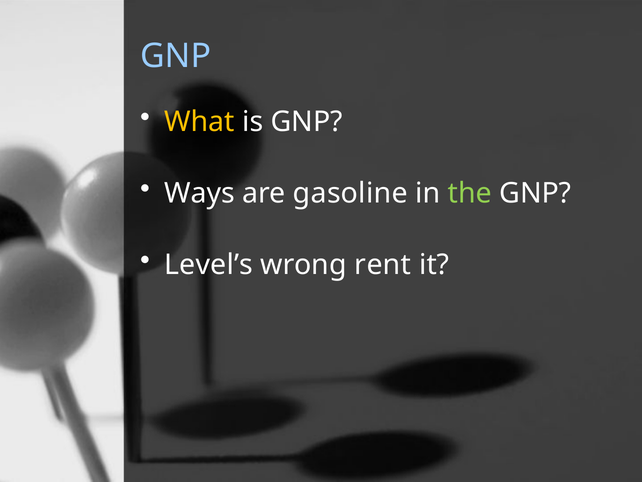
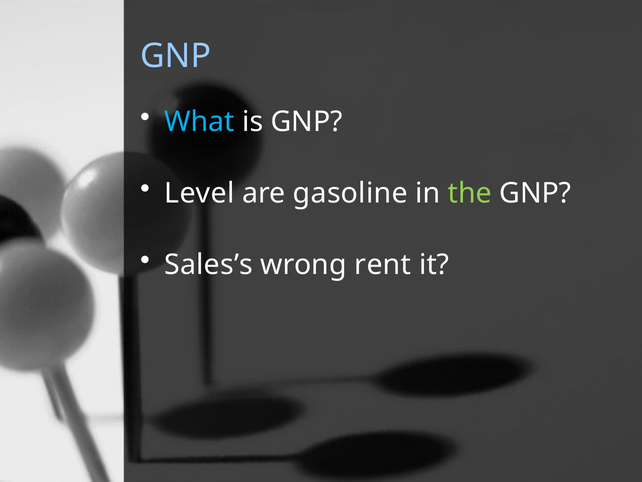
What colour: yellow -> light blue (200, 122)
Ways: Ways -> Level (199, 193)
Level’s: Level’s -> Sales’s (209, 264)
